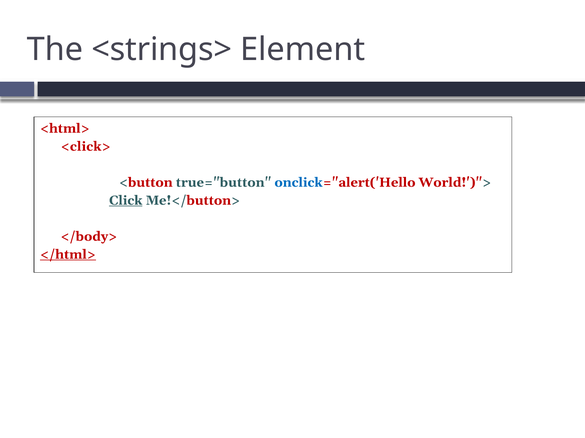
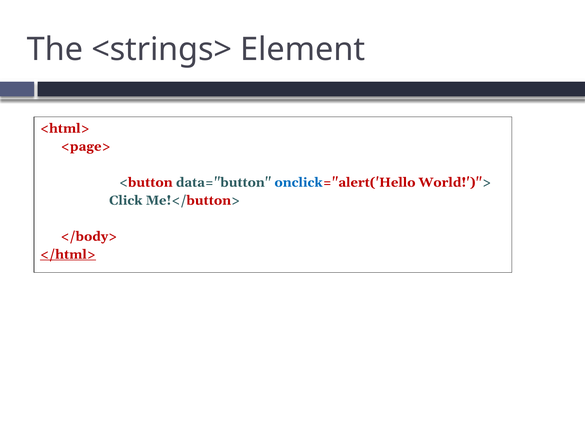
<click>: <click> -> <page> (86, 147)
true="button: true="button -> data="button (224, 183)
Click underline: present -> none (126, 201)
